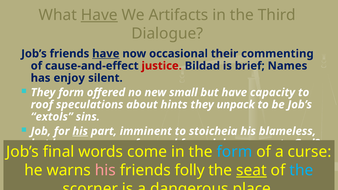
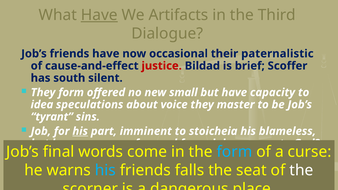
have underline: present -> none (106, 54)
commenting: commenting -> paternalistic (277, 54)
Names: Names -> Scoffer (287, 66)
enjoy: enjoy -> south (69, 78)
roof: roof -> idea (42, 105)
hints: hints -> voice (174, 105)
unpack: unpack -> master (236, 105)
extols: extols -> tyrant (52, 117)
his colour: pink -> light blue (105, 170)
folly: folly -> falls (190, 170)
seat underline: present -> none (251, 170)
the colour: light blue -> white (301, 170)
